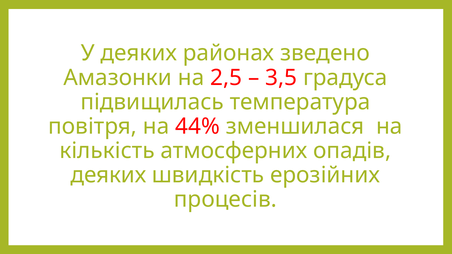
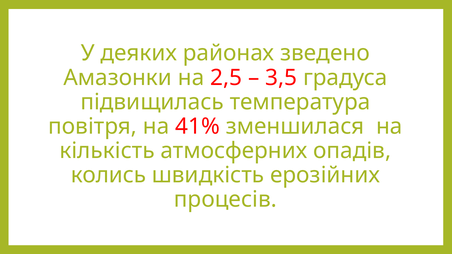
44%: 44% -> 41% (198, 126)
деяких: деяких -> колись (108, 175)
